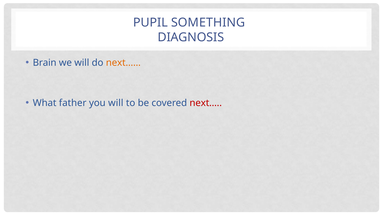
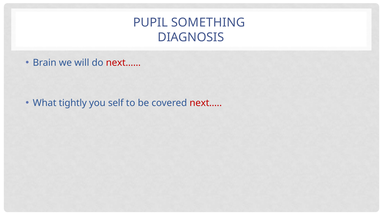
next…… colour: orange -> red (123, 63)
father: father -> tightly (73, 103)
you will: will -> self (116, 103)
